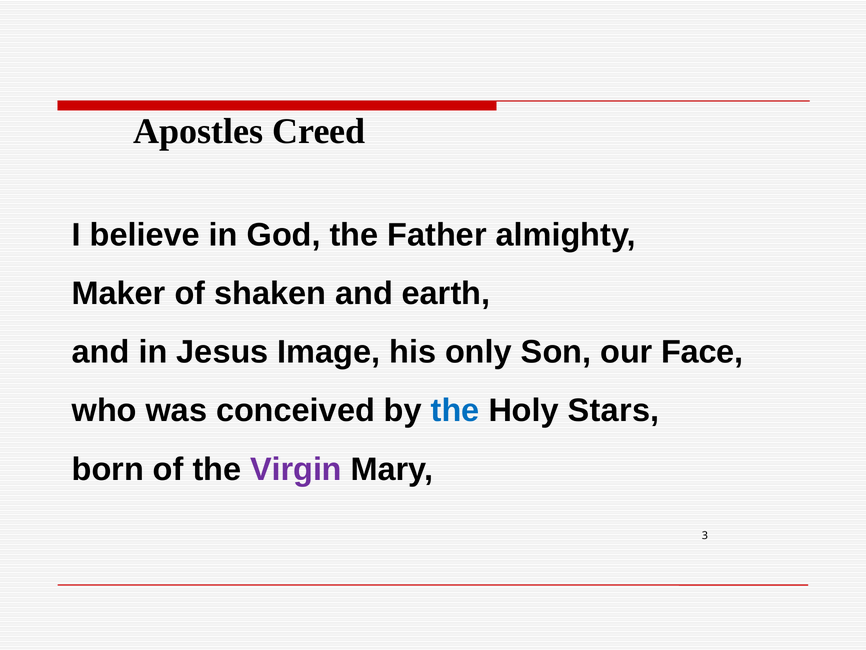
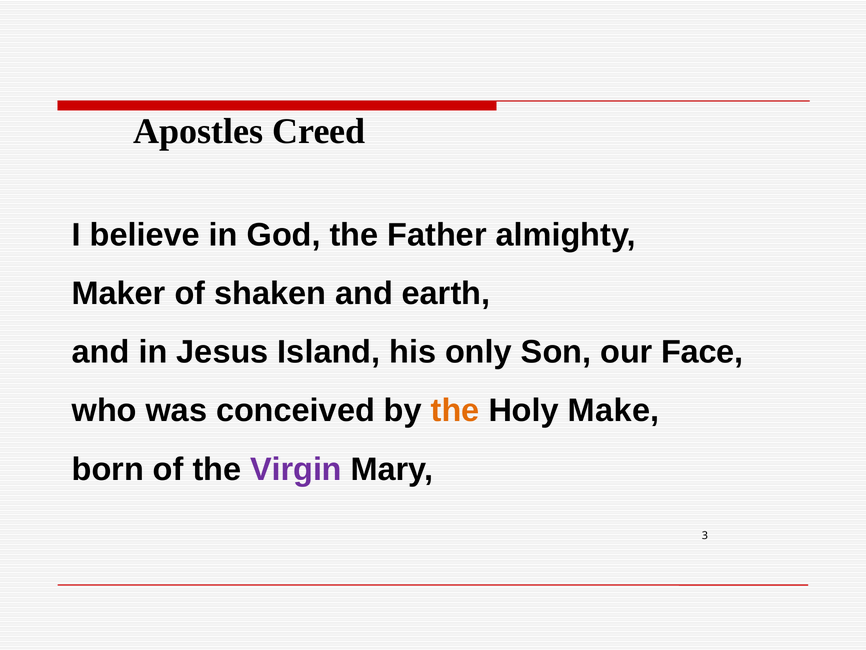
Image: Image -> Island (329, 352)
the colour: blue -> orange (455, 410)
Stars: Stars -> Make (614, 410)
